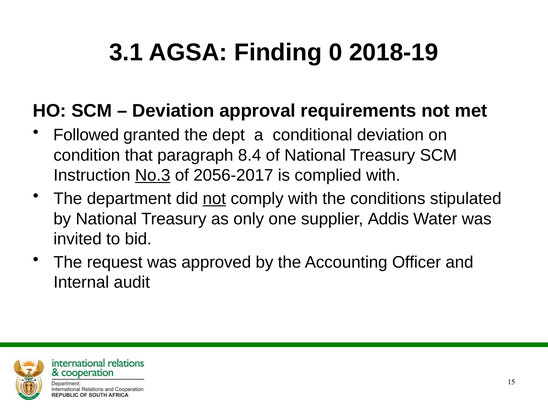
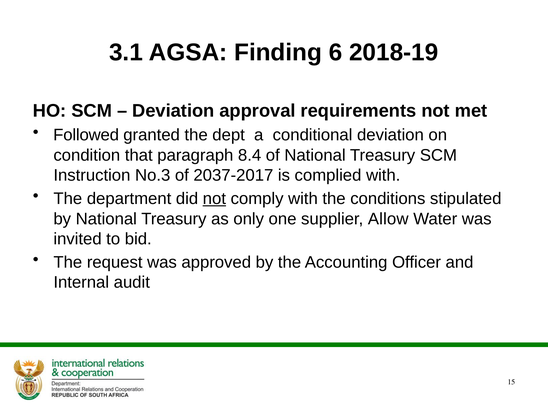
0: 0 -> 6 (335, 52)
No.3 underline: present -> none (153, 175)
2056-2017: 2056-2017 -> 2037-2017 (233, 175)
Addis: Addis -> Allow (388, 219)
